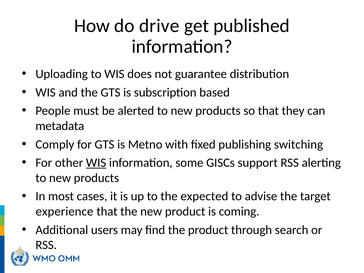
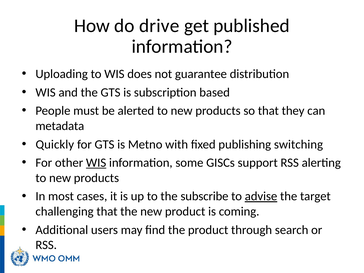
Comply: Comply -> Quickly (55, 144)
expected: expected -> subscribe (204, 196)
advise underline: none -> present (261, 196)
experience: experience -> challenging (65, 211)
